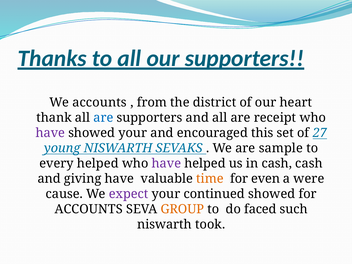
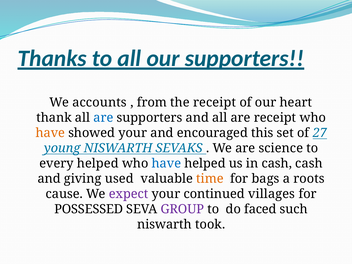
the district: district -> receipt (215, 103)
have colour: purple -> orange (50, 133)
sample: sample -> science (281, 148)
have colour: purple -> blue (166, 164)
giving have: have -> used (119, 179)
even: even -> bags (265, 179)
were: were -> roots (309, 179)
continued showed: showed -> villages (272, 194)
ACCOUNTS: ACCOUNTS -> POSSESSED (89, 209)
GROUP colour: orange -> purple (182, 209)
